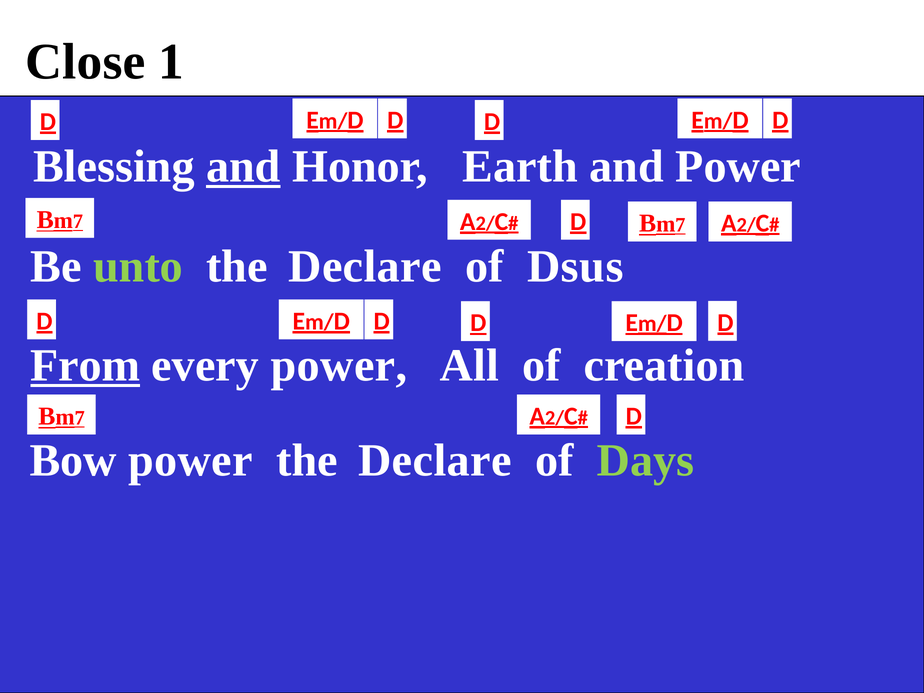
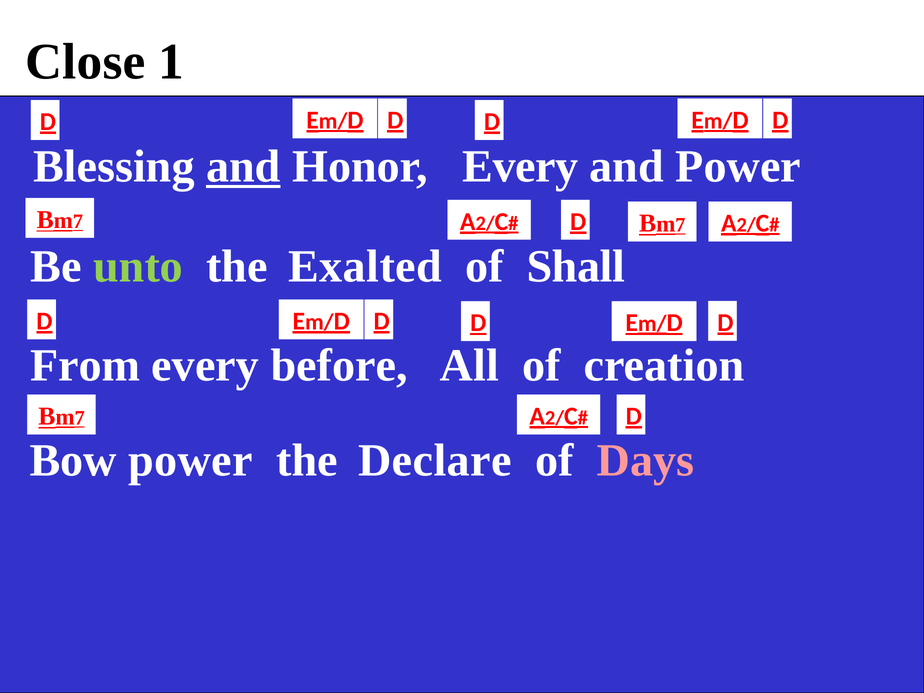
Honor Earth: Earth -> Every (520, 167)
Declare: Declare -> Exalted (365, 267)
Dsus: Dsus -> Shall (576, 267)
From underline: present -> none (85, 366)
every power: power -> before (339, 366)
Days colour: light green -> pink (645, 461)
